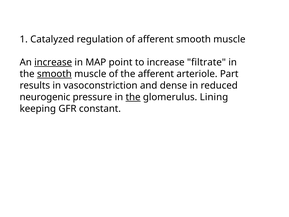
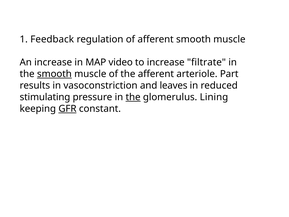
Catalyzed: Catalyzed -> Feedback (52, 39)
increase underline: present -> none (53, 62)
point: point -> video (121, 62)
dense: dense -> leaves (174, 85)
neurogenic: neurogenic -> stimulating (45, 97)
GFR underline: none -> present (67, 109)
